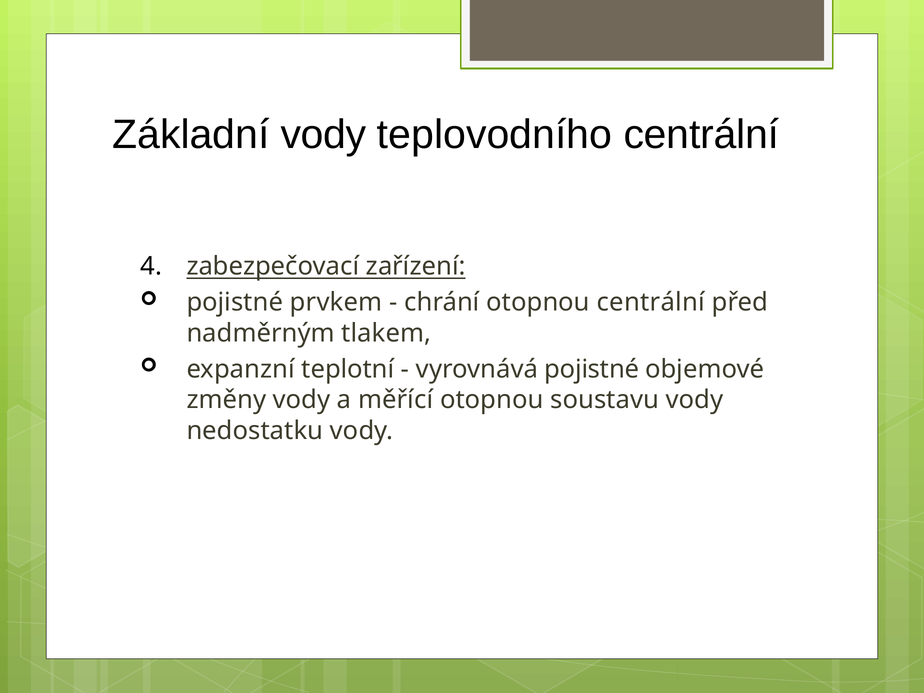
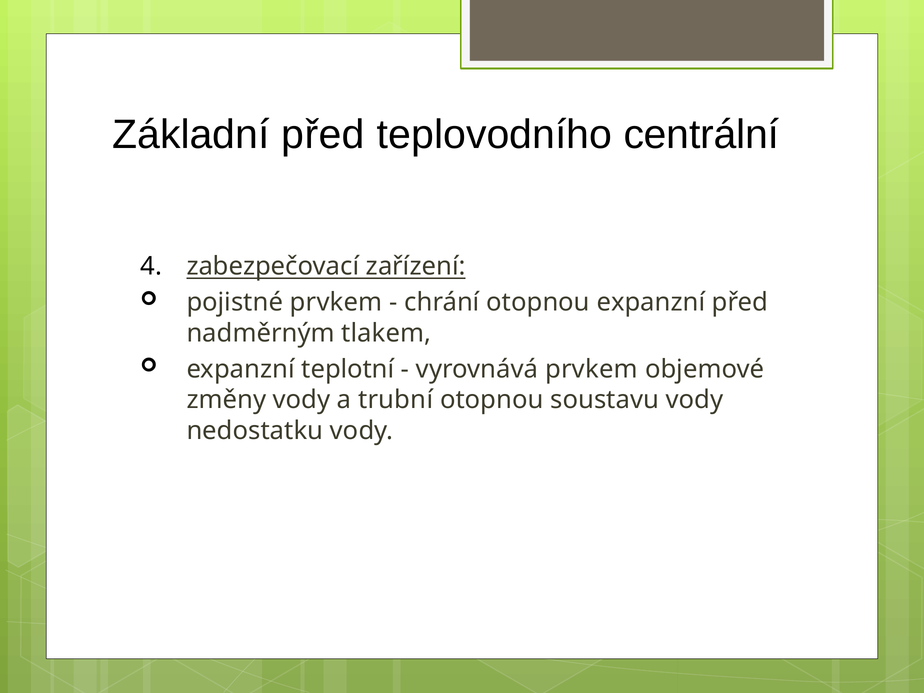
Základní vody: vody -> před (323, 135)
otopnou centrální: centrální -> expanzní (651, 302)
vyrovnává pojistné: pojistné -> prvkem (591, 369)
měřící: měřící -> trubní (396, 400)
